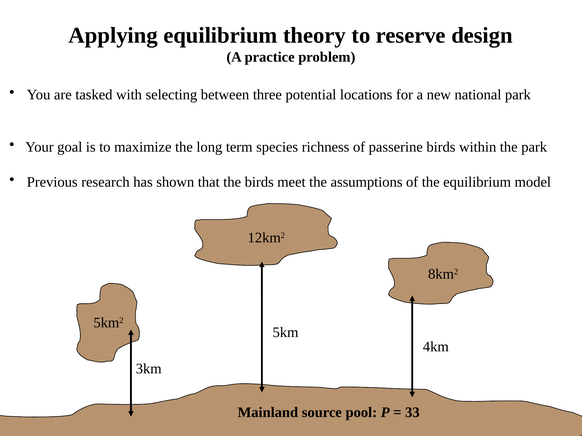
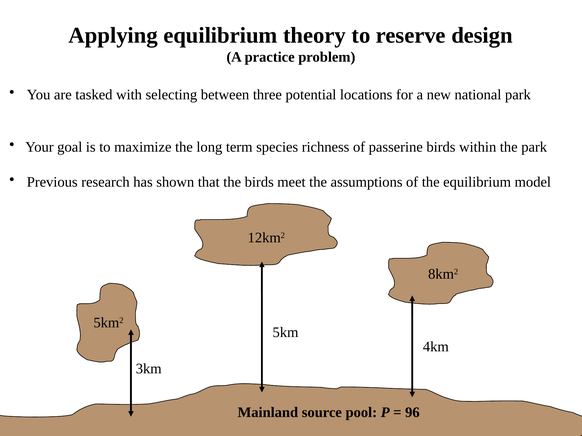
33: 33 -> 96 (412, 413)
